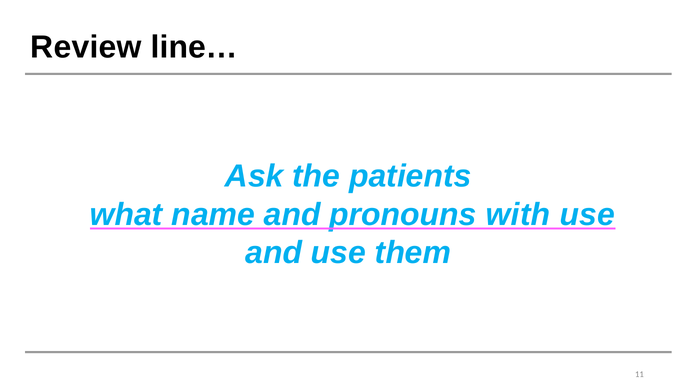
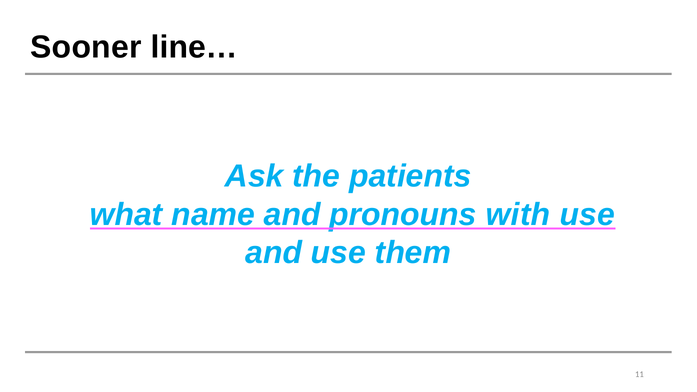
Review: Review -> Sooner (86, 47)
